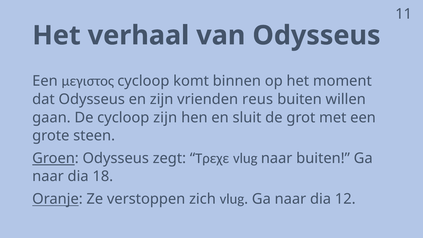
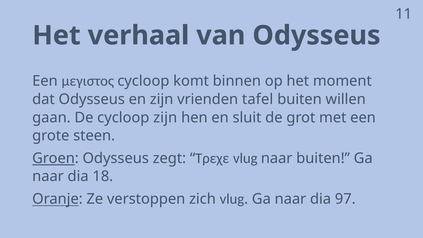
reus: reus -> tafel (258, 99)
12: 12 -> 97 (345, 199)
